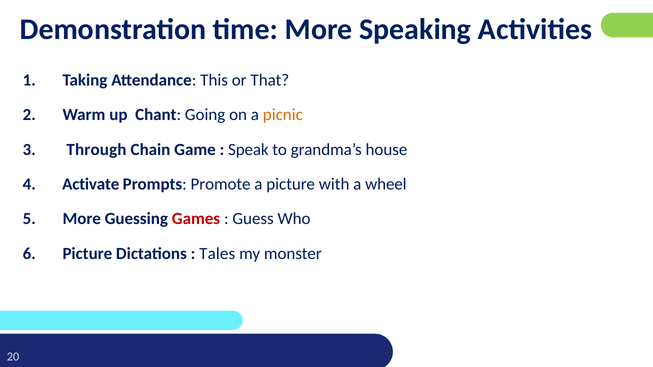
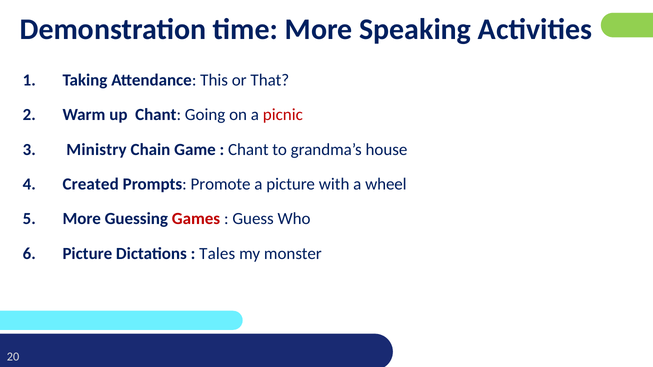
picnic colour: orange -> red (283, 115)
Through: Through -> Ministry (96, 150)
Speak: Speak -> Chant (248, 150)
Activate: Activate -> Created (91, 184)
